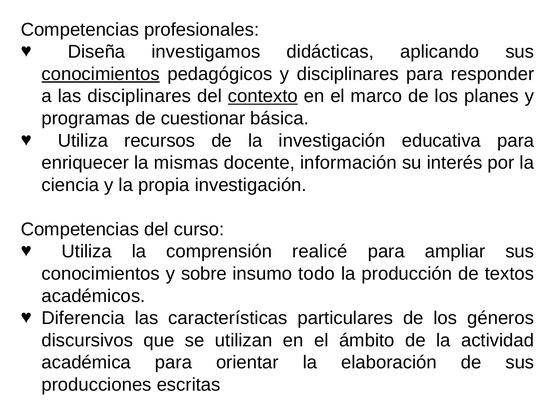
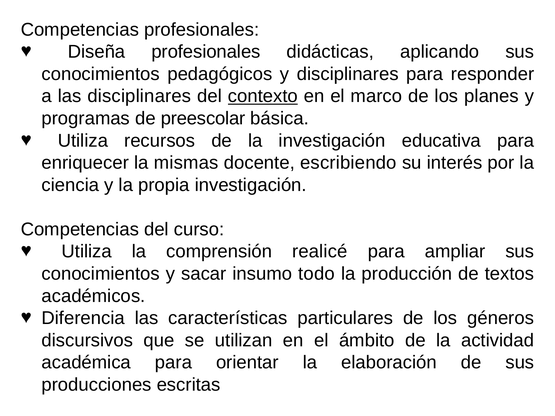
Diseña investigamos: investigamos -> profesionales (206, 52)
conocimientos underline: present -> none (101, 74)
cuestionar: cuestionar -> preescolar (203, 118)
información: información -> escribiendo (348, 163)
sobre: sobre -> sacar (204, 274)
